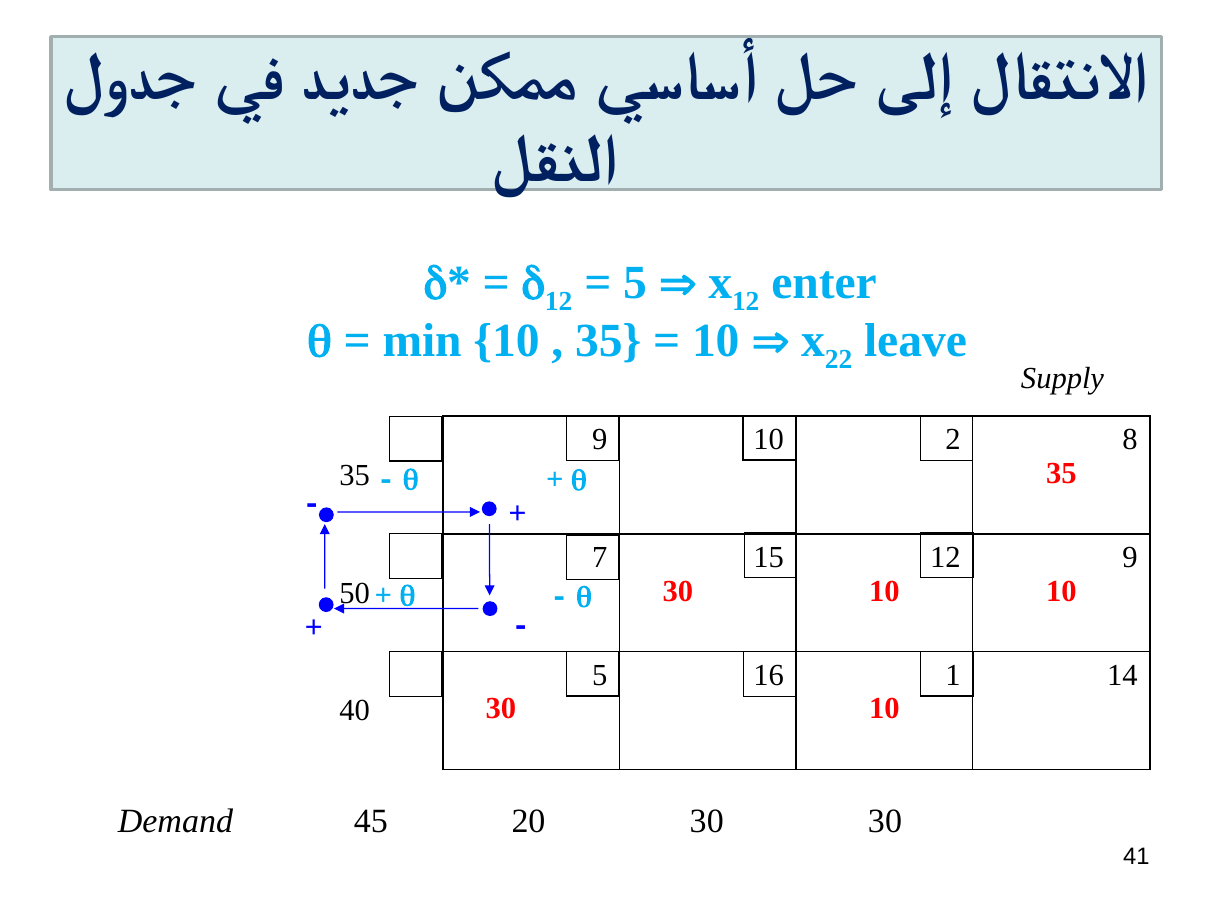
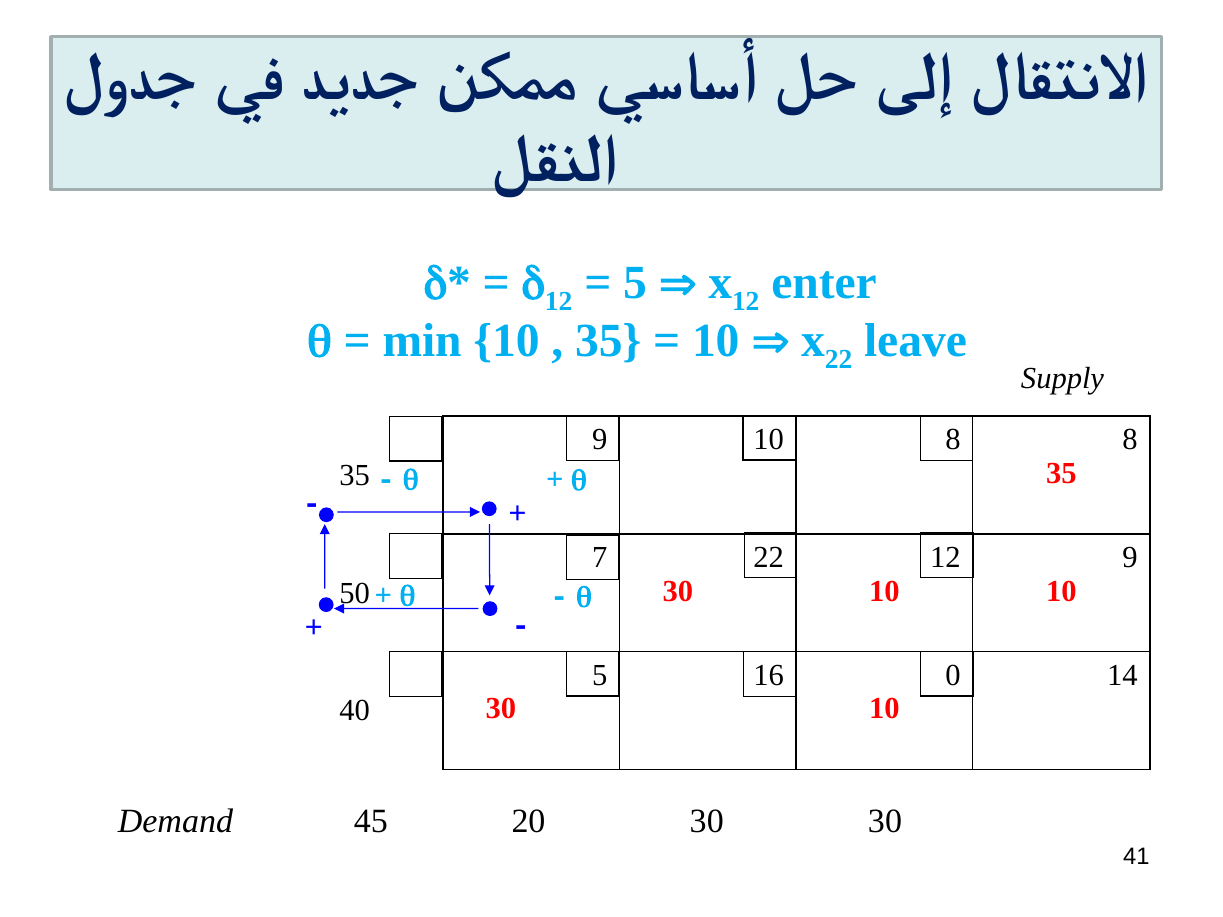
10 2: 2 -> 8 (953, 439)
7 15: 15 -> 22 (769, 557)
1: 1 -> 0 (953, 675)
